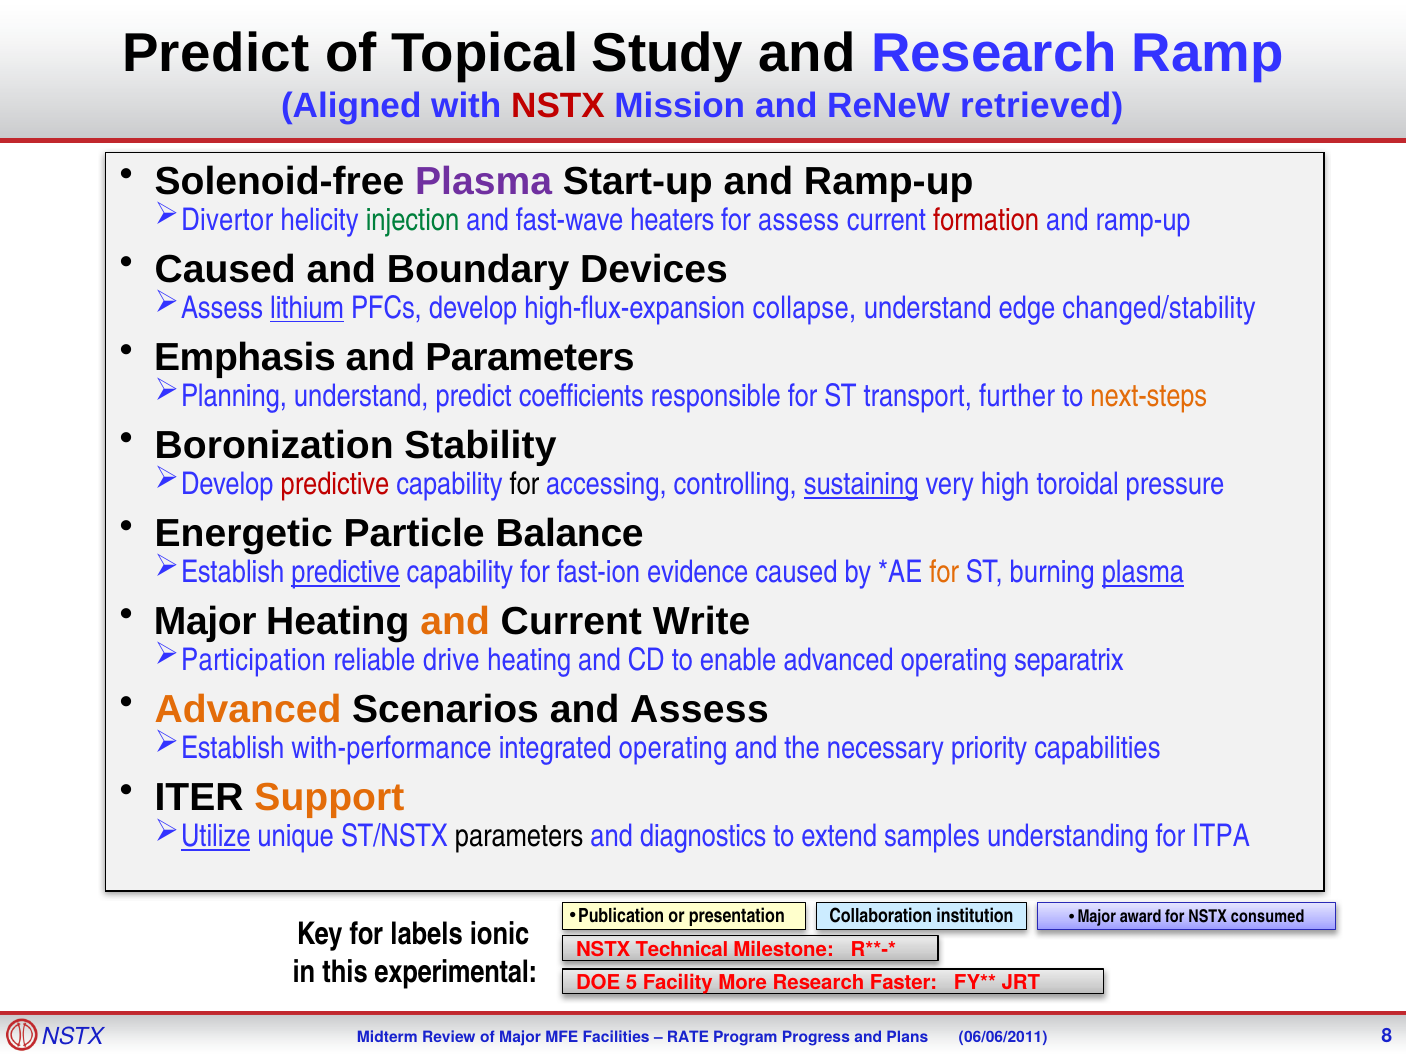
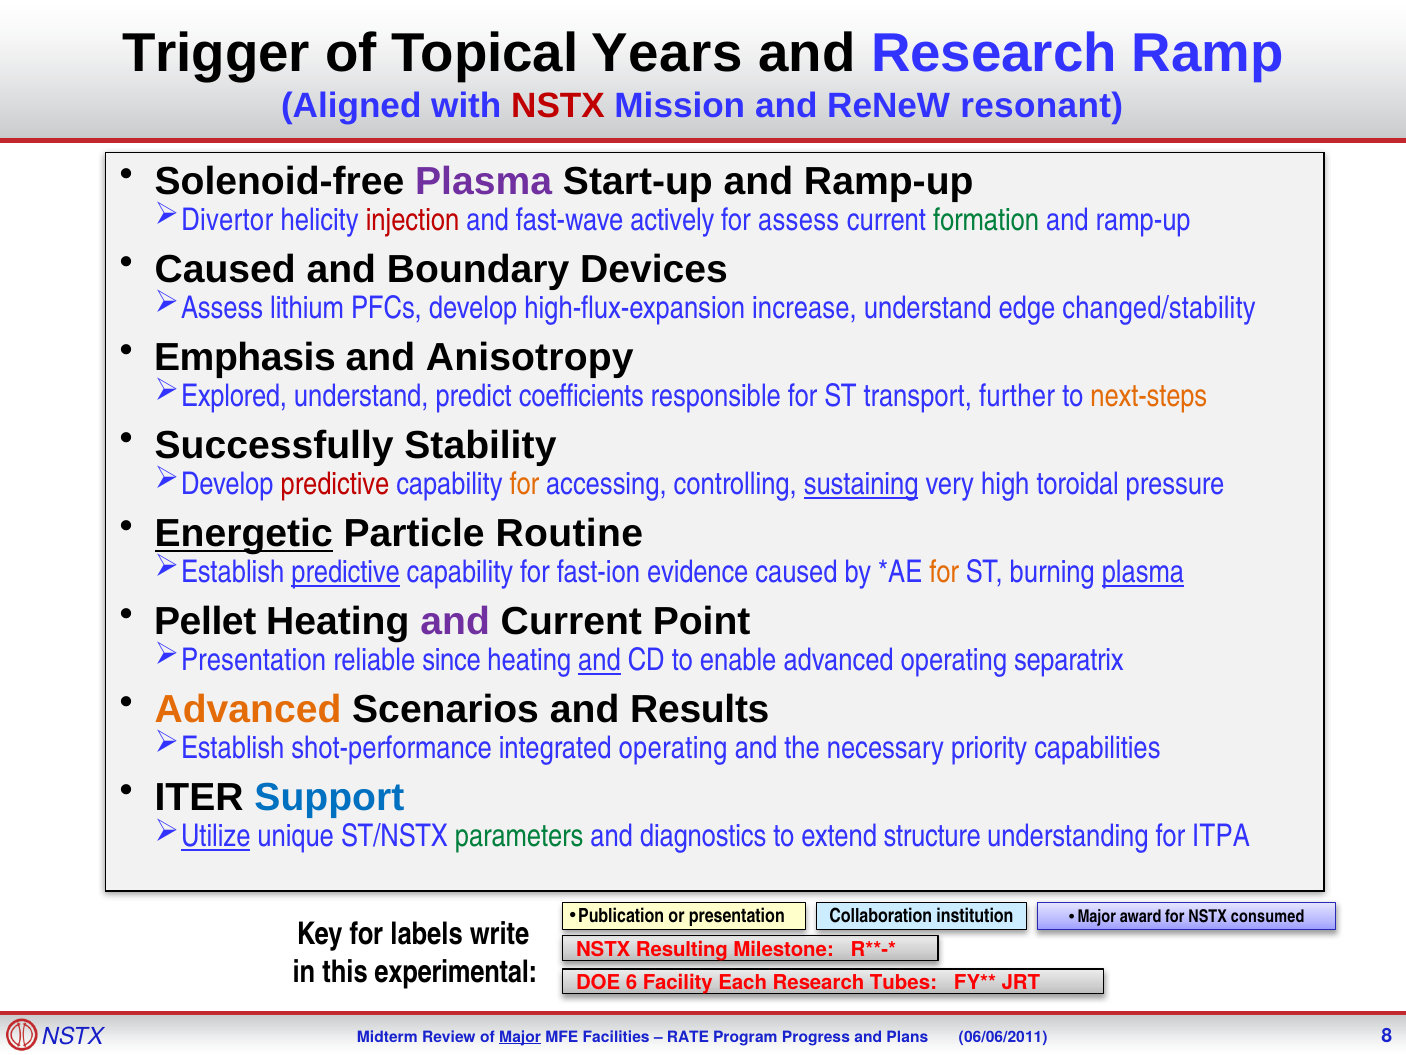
Predict: Predict -> Trigger (216, 53)
Study: Study -> Years (667, 53)
retrieved: retrieved -> resonant (1042, 106)
injection colour: green -> red (413, 220)
heaters: heaters -> actively (672, 220)
formation colour: red -> green (986, 220)
lithium underline: present -> none (307, 308)
collapse: collapse -> increase (805, 308)
and Parameters: Parameters -> Anisotropy (530, 358)
Planning: Planning -> Explored (234, 396)
Boronization: Boronization -> Successfully (274, 446)
for colour: black -> orange (524, 484)
Energetic underline: none -> present (244, 534)
Balance: Balance -> Routine (569, 534)
Major: Major -> Pellet (205, 622)
and colour: orange -> purple (455, 622)
Write: Write -> Point (702, 622)
Participation: Participation -> Presentation (254, 660)
drive: drive -> since (452, 660)
and underline: none -> present (600, 660)
and Assess: Assess -> Results (700, 710)
with-performance: with-performance -> shot-performance (392, 748)
Support colour: orange -> blue (329, 798)
parameters colour: black -> green (519, 836)
samples: samples -> structure (932, 836)
ionic: ionic -> write (500, 934)
Technical: Technical -> Resulting (682, 949)
5: 5 -> 6 (632, 982)
More: More -> Each (743, 982)
Faster: Faster -> Tubes (903, 982)
Major underline: none -> present (520, 1037)
